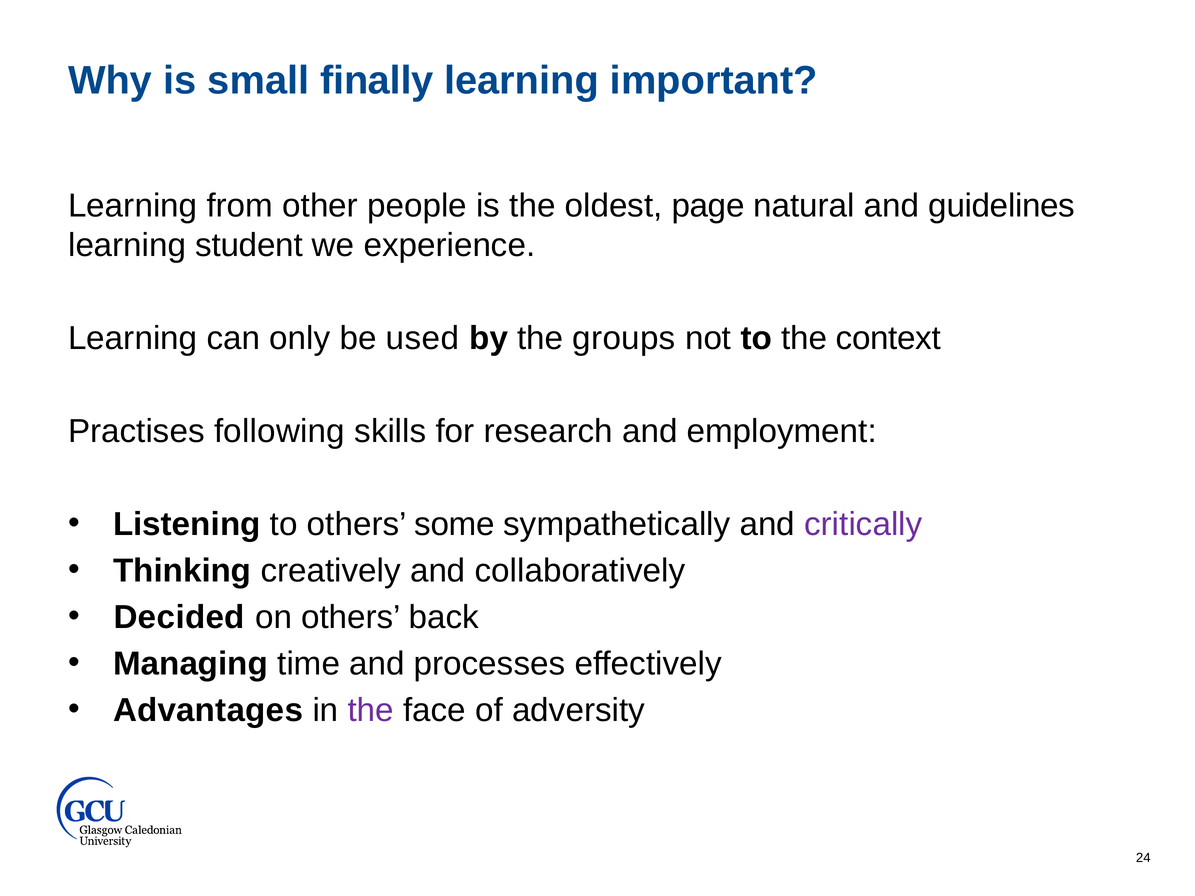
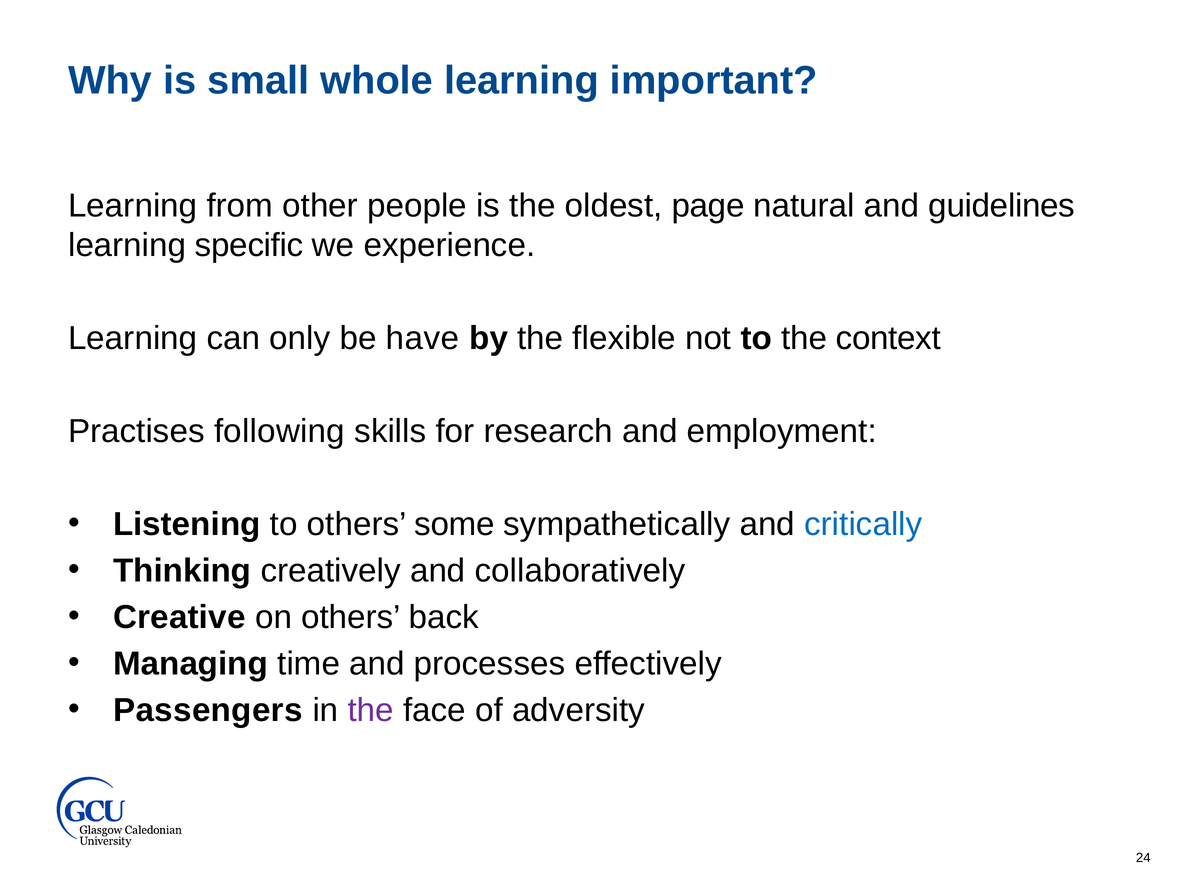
finally: finally -> whole (377, 81)
student: student -> specific (249, 246)
used: used -> have (423, 339)
groups: groups -> flexible (624, 339)
critically colour: purple -> blue (863, 524)
Decided: Decided -> Creative (179, 617)
Advantages: Advantages -> Passengers (208, 710)
